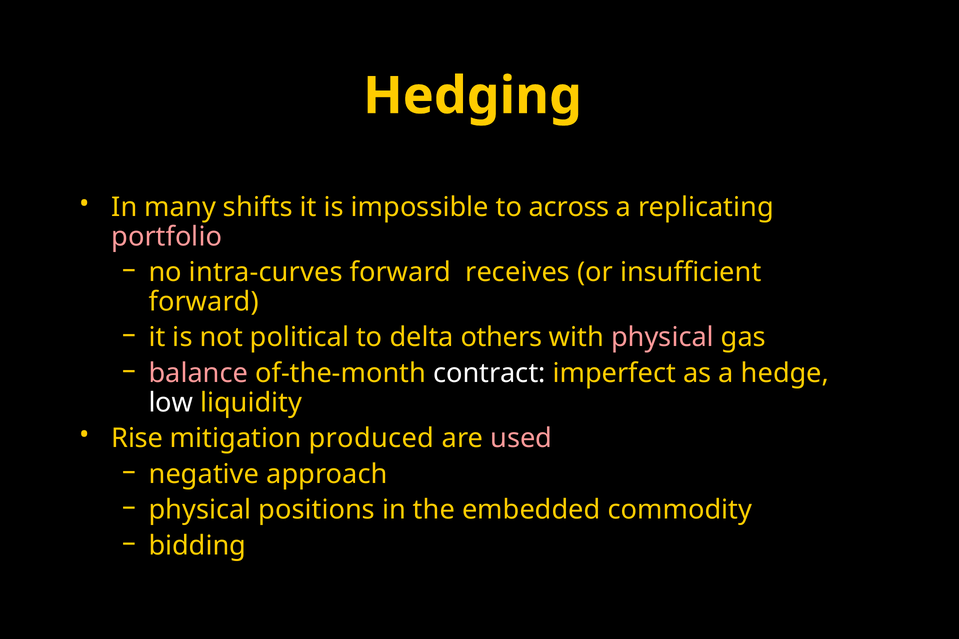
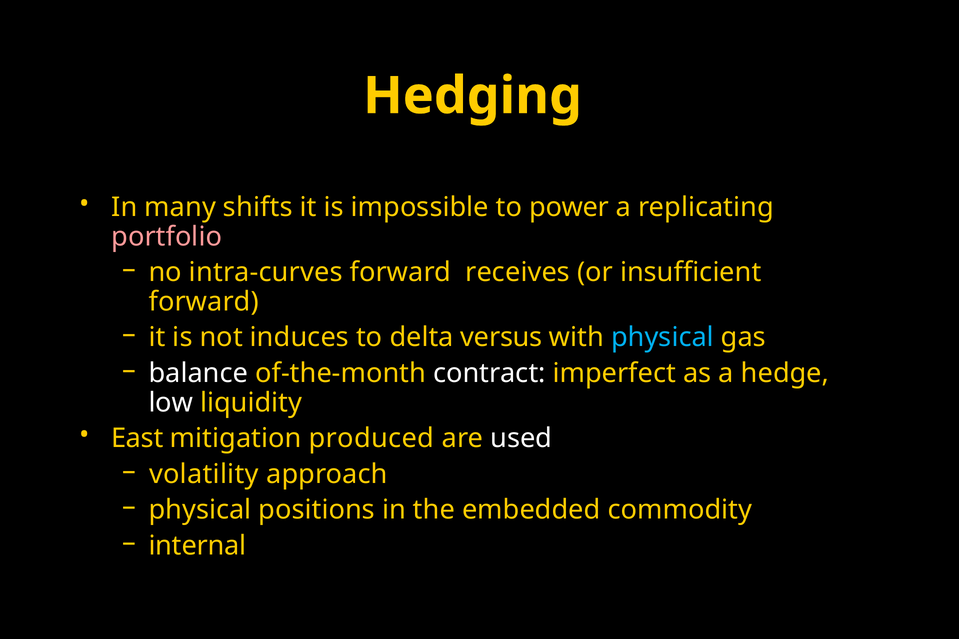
across: across -> power (569, 207)
political: political -> induces (299, 338)
others: others -> versus (501, 338)
physical colour: pink -> light blue (662, 338)
balance colour: pink -> white (198, 373)
Rise: Rise -> East (137, 439)
used colour: pink -> white (521, 439)
negative: negative -> volatility (204, 474)
bidding: bidding -> internal (197, 546)
